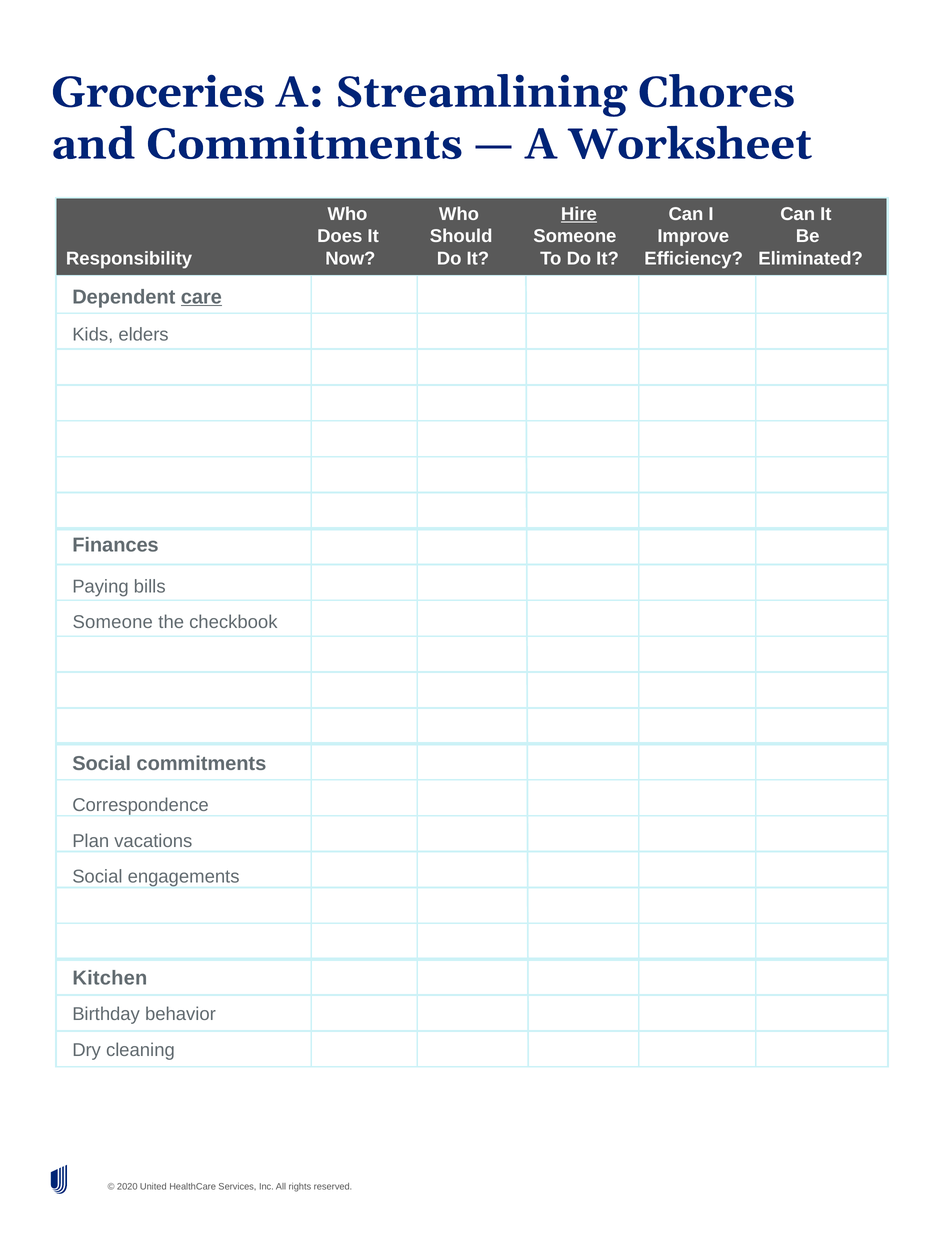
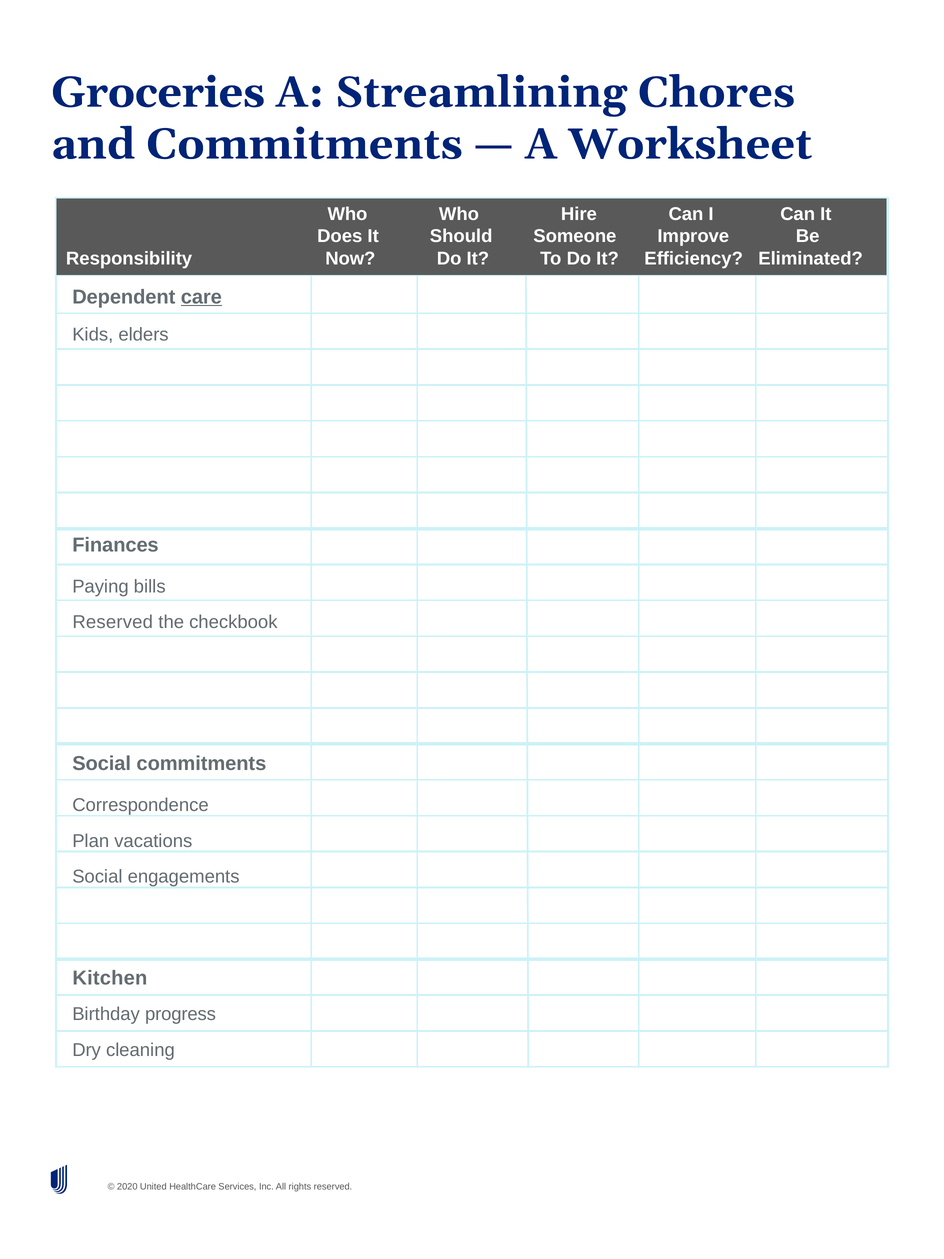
Hire underline: present -> none (579, 214)
Someone: Someone -> Reserved (113, 622)
behavior: behavior -> progress (180, 1014)
